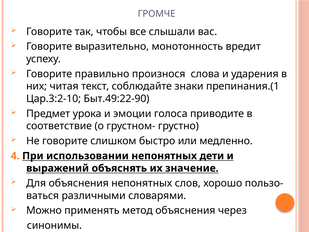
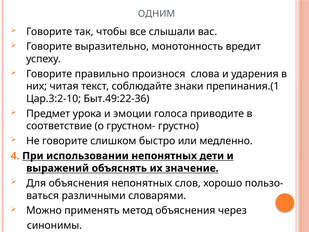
ГРОМЧЕ: ГРОМЧЕ -> ОДНИМ (157, 14)
Быт.49:22-90: Быт.49:22-90 -> Быт.49:22-36 (116, 99)
